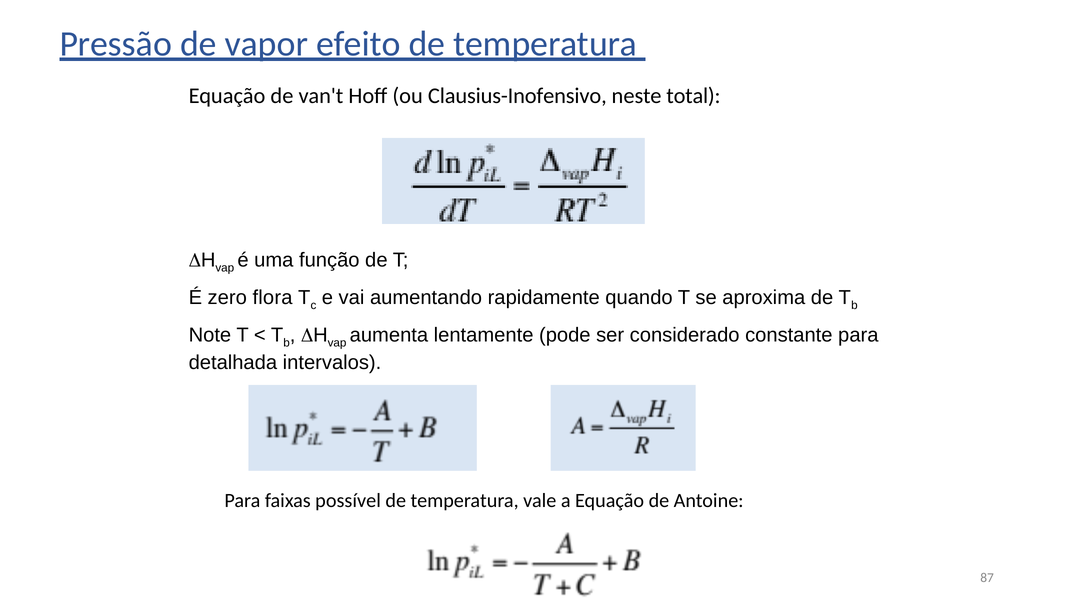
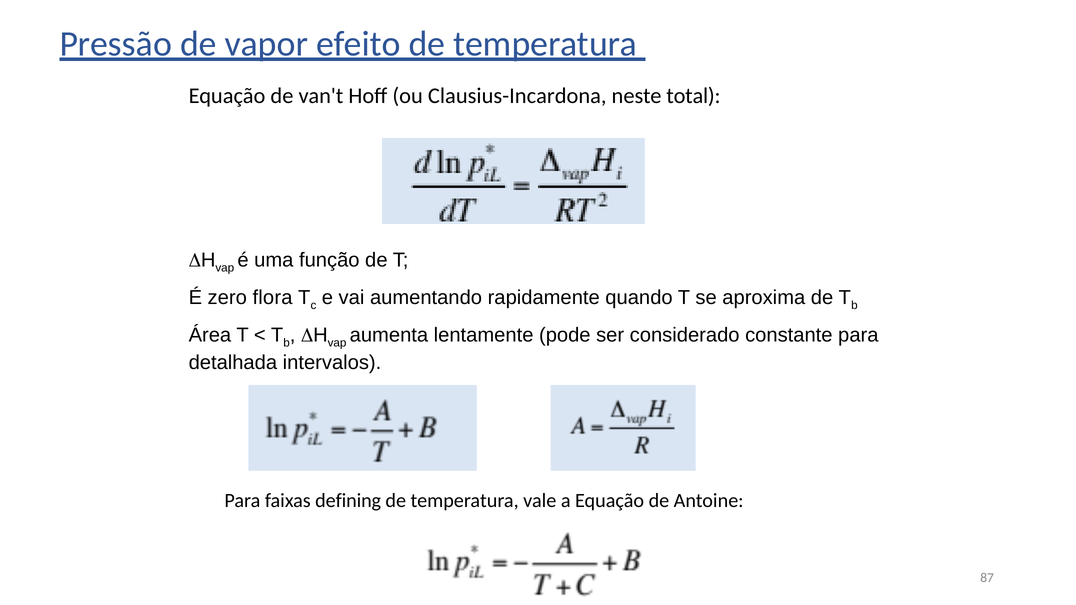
Clausius-Inofensivo: Clausius-Inofensivo -> Clausius-Incardona (517, 96)
Note: Note -> Área (210, 335)
possível: possível -> defining (348, 501)
